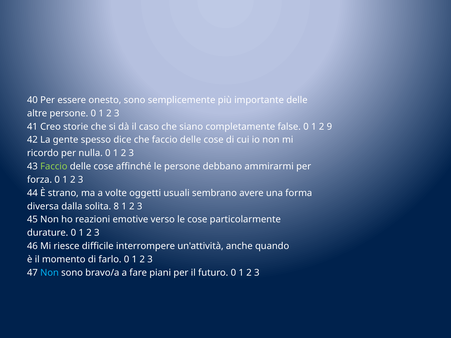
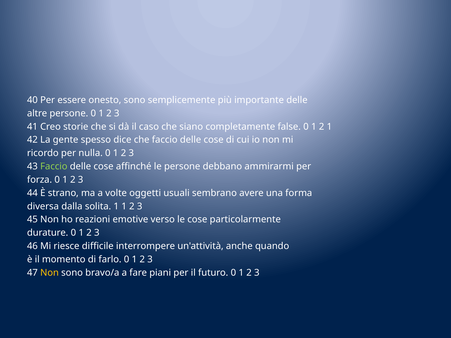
2 9: 9 -> 1 (329, 127)
solita 8: 8 -> 1 (116, 206)
Non colour: light blue -> yellow (50, 273)
